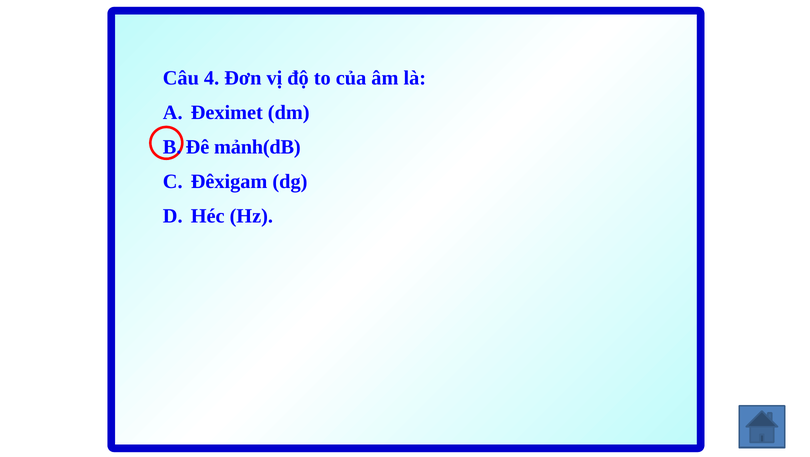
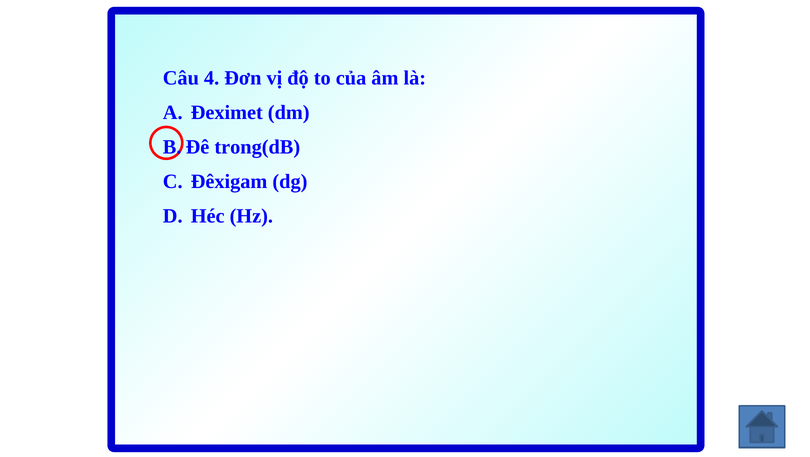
mảnh(dB: mảnh(dB -> trong(dB (257, 147)
